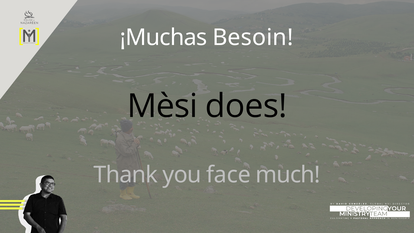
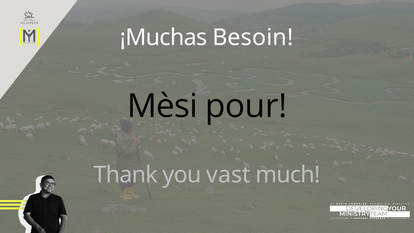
does: does -> pour (246, 106)
face: face -> vast (228, 175)
